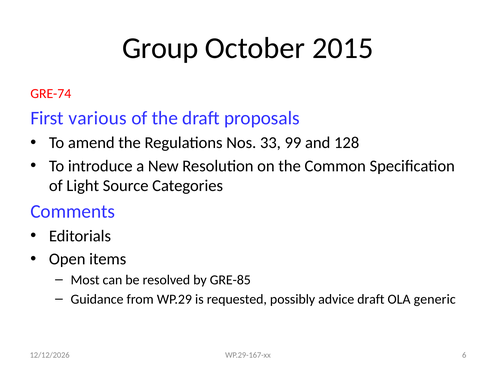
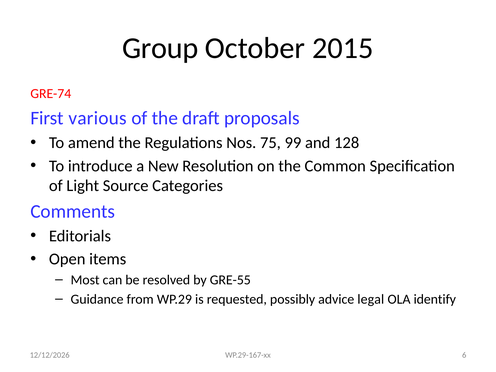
33: 33 -> 75 (270, 143)
GRE-85: GRE-85 -> GRE-55 (230, 280)
advice draft: draft -> legal (371, 299)
generic: generic -> identify (435, 299)
